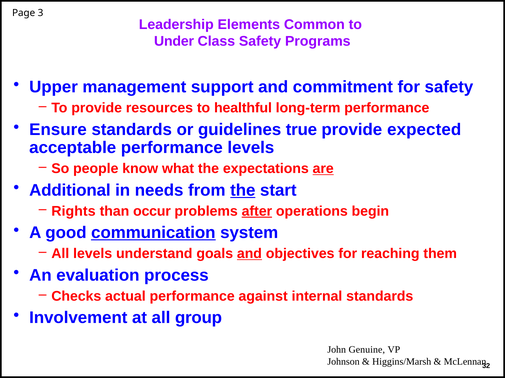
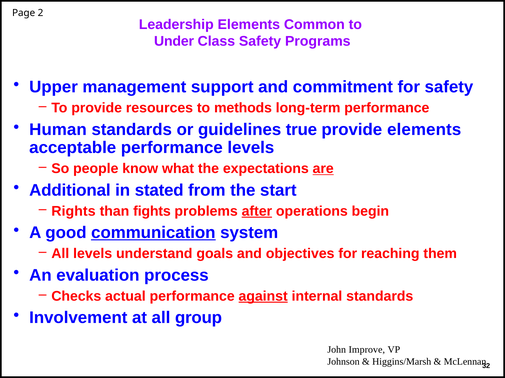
3: 3 -> 2 (41, 13)
healthful: healthful -> methods (243, 108)
Ensure: Ensure -> Human (58, 130)
provide expected: expected -> elements (424, 130)
needs: needs -> stated (159, 191)
the underline: present -> none (243, 191)
occur: occur -> fights (152, 212)
and underline: present -> none (249, 254)
against underline: none -> present (263, 297)
Genuine: Genuine -> Improve (367, 350)
